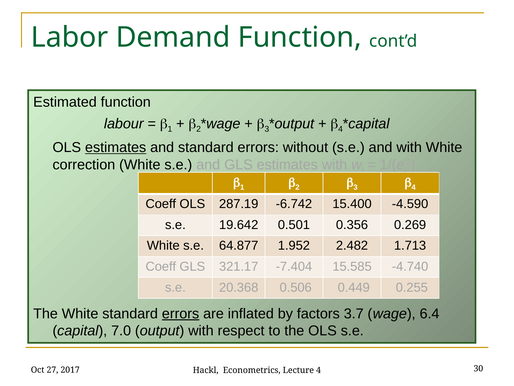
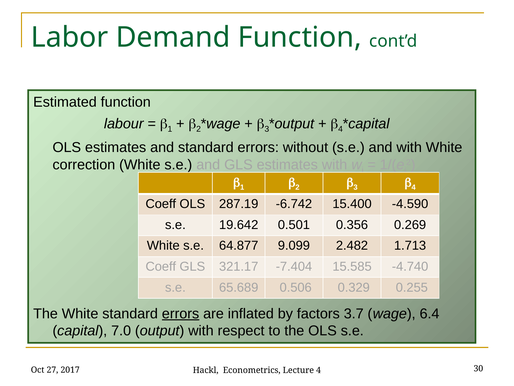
estimates underline: present -> none (116, 147)
1.952: 1.952 -> 9.099 (294, 245)
20.368: 20.368 -> 65.689 (239, 287)
0.449: 0.449 -> 0.329 (354, 287)
